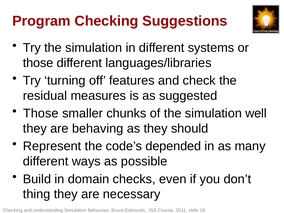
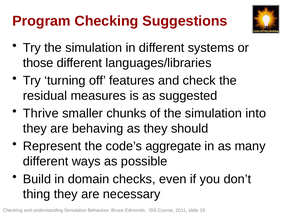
Those: Those -> Thrive (41, 113)
well: well -> into (256, 113)
depended: depended -> aggregate (173, 146)
